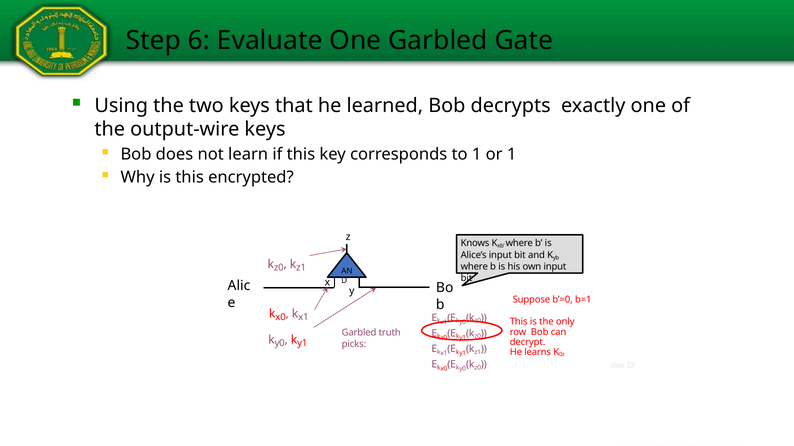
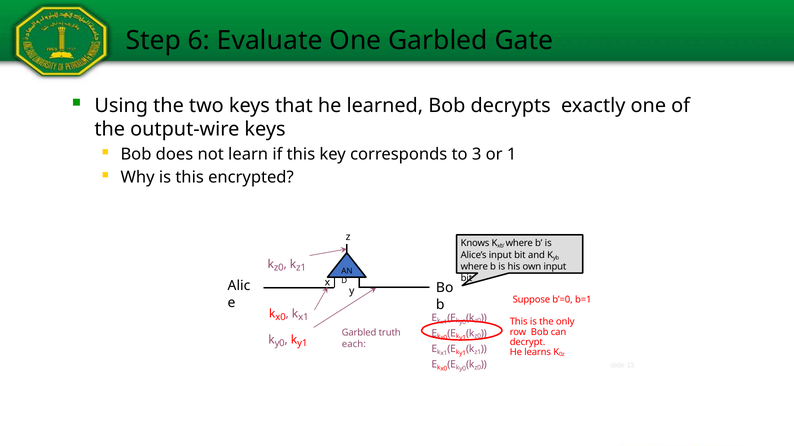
to 1: 1 -> 3 (477, 154)
picks: picks -> each (354, 345)
